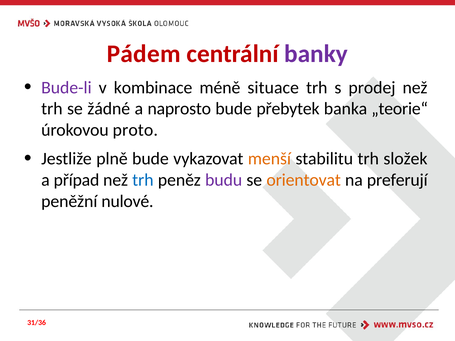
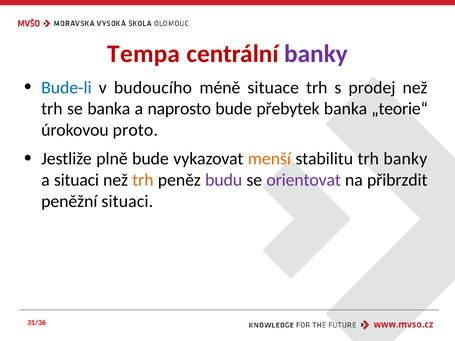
Pádem: Pádem -> Tempa (144, 54)
Bude-li colour: purple -> blue (66, 88)
kombinace: kombinace -> budoucího (153, 88)
se žádné: žádné -> banka (109, 109)
trh složek: složek -> banky (405, 159)
a případ: případ -> situaci (76, 180)
trh colour: blue -> orange (143, 180)
orientovat colour: orange -> purple (304, 180)
preferují: preferují -> přibrzdit (397, 180)
peněžní nulové: nulové -> situaci (127, 201)
